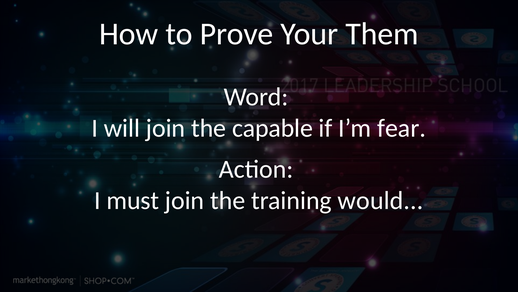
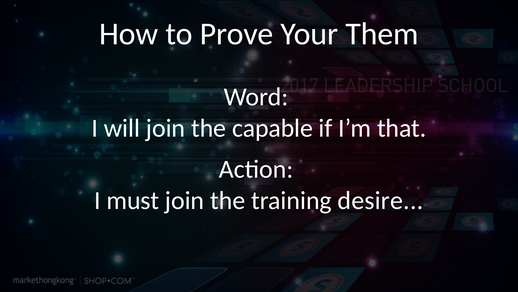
fear: fear -> that (402, 128)
would: would -> desire (380, 200)
